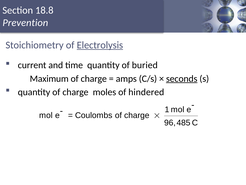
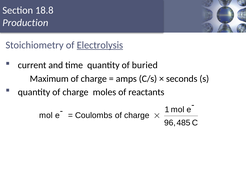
Prevention: Prevention -> Production (25, 23)
seconds underline: present -> none (182, 78)
hindered: hindered -> reactants (146, 92)
